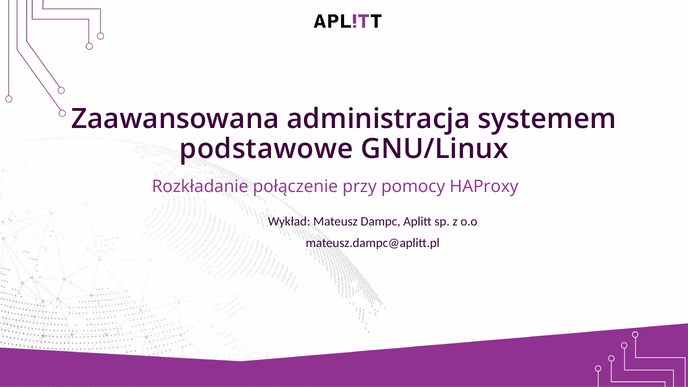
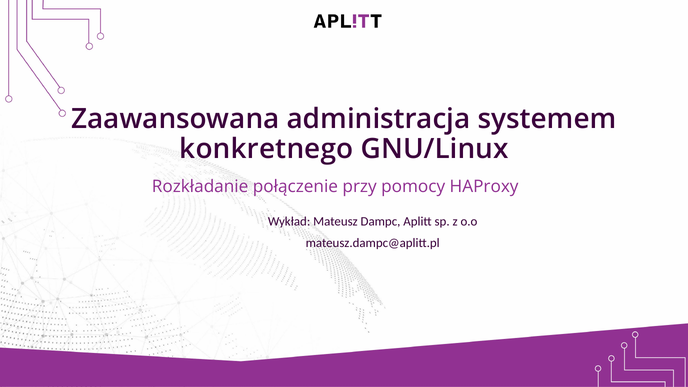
podstawowe: podstawowe -> konkretnego (266, 149)
